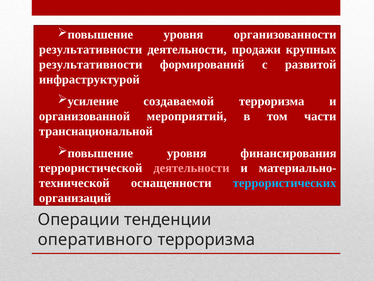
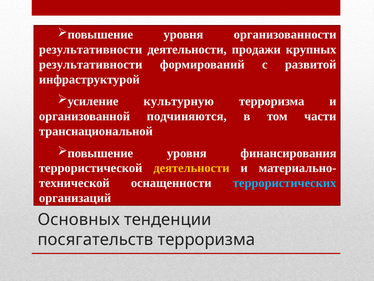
создаваемой: создаваемой -> культурную (179, 101)
мероприятий: мероприятий -> подчиняются (187, 116)
деятельности colour: pink -> yellow (191, 168)
Операции: Операции -> Основных (79, 219)
оперативного: оперативного -> посягательств (95, 239)
